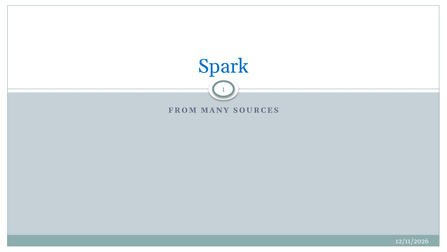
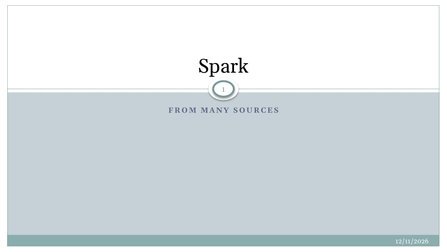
Spark colour: blue -> black (224, 66)
